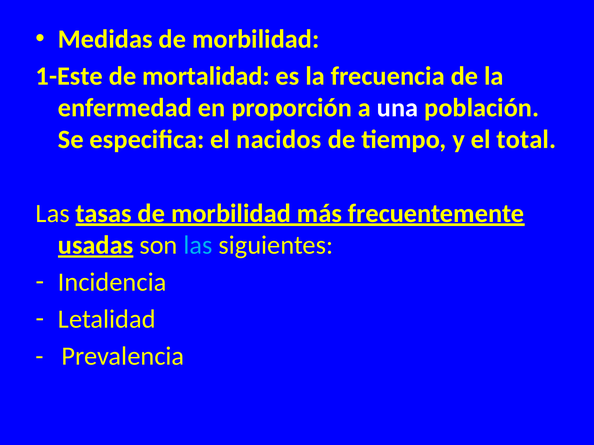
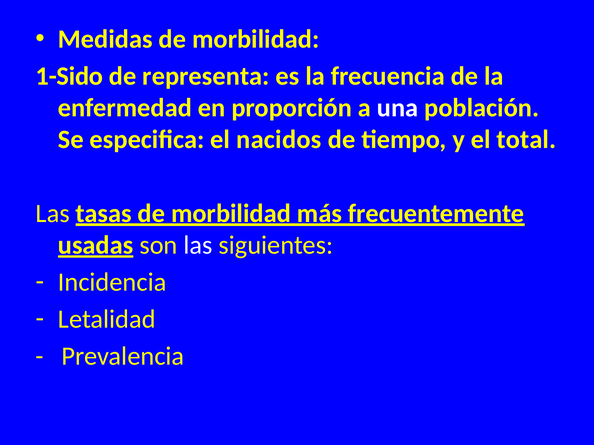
1-Este: 1-Este -> 1-Sido (69, 76)
mortalidad: mortalidad -> representa (206, 76)
las colour: light blue -> white (198, 245)
